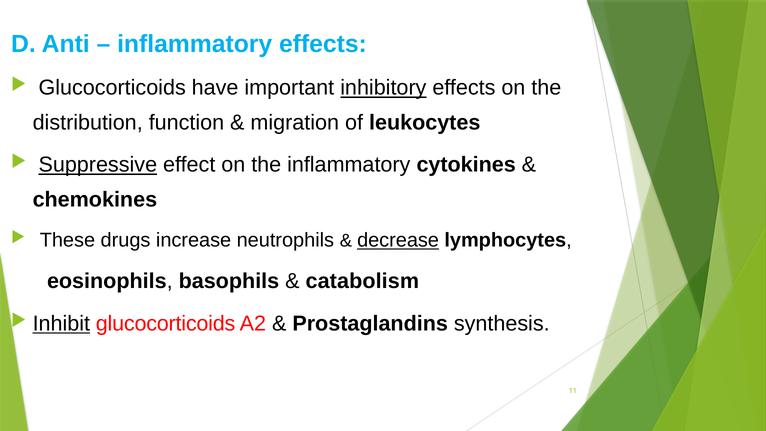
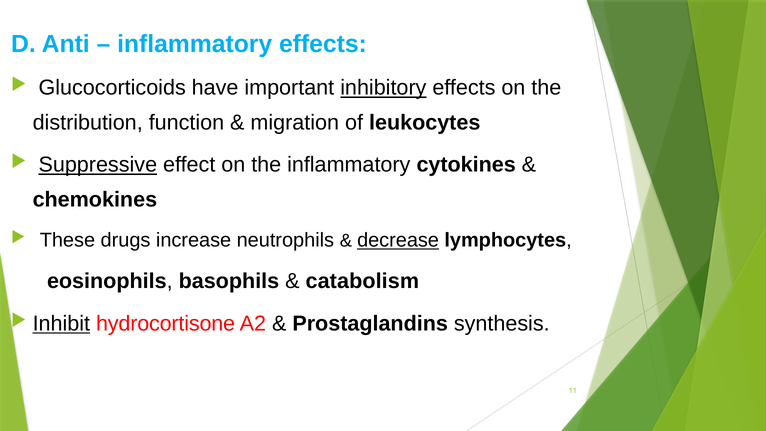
Inhibit glucocorticoids: glucocorticoids -> hydrocortisone (166, 323)
